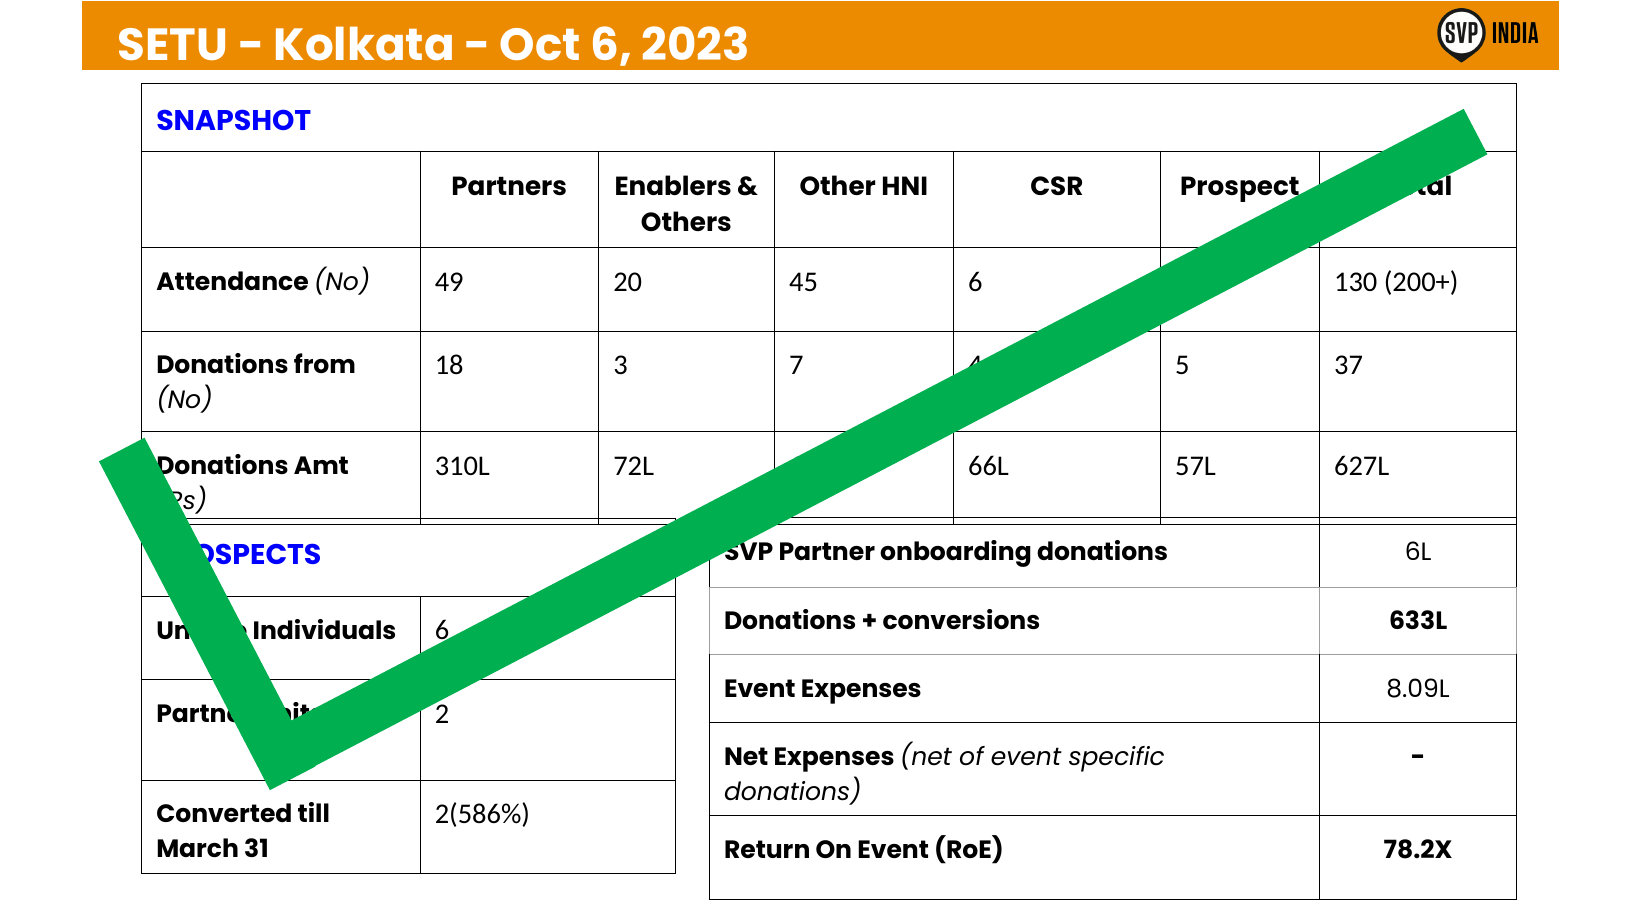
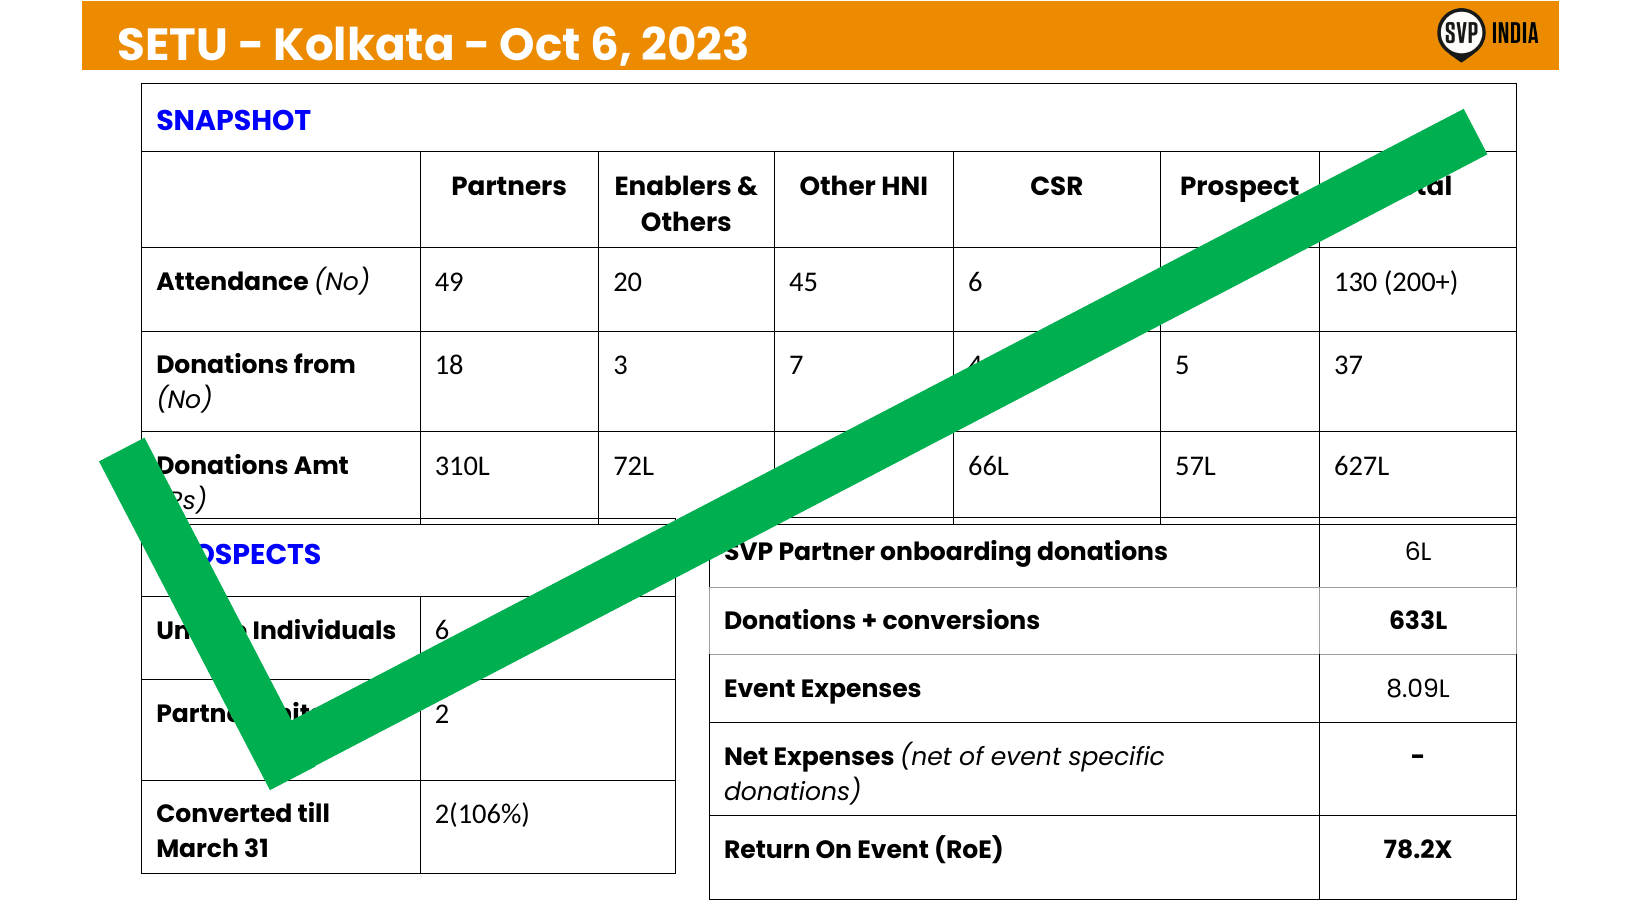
2(586%: 2(586% -> 2(106% (482, 814)
